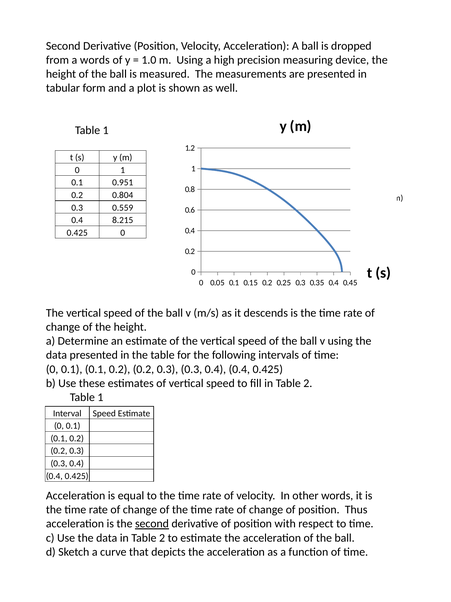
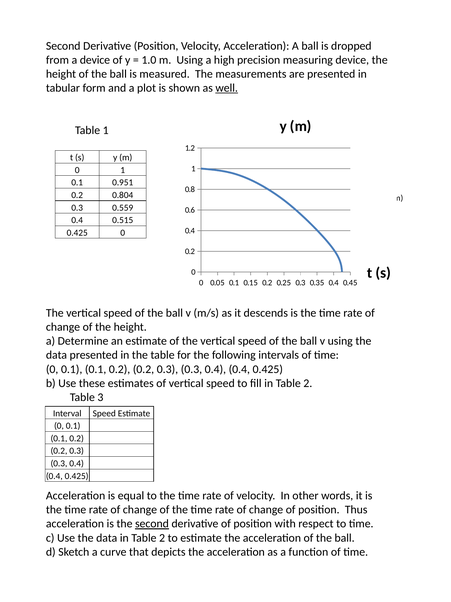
a words: words -> device (95, 60)
well underline: none -> present (227, 88)
8.215: 8.215 -> 0.515 (123, 220)
1: 1 -> 3 (100, 397)
